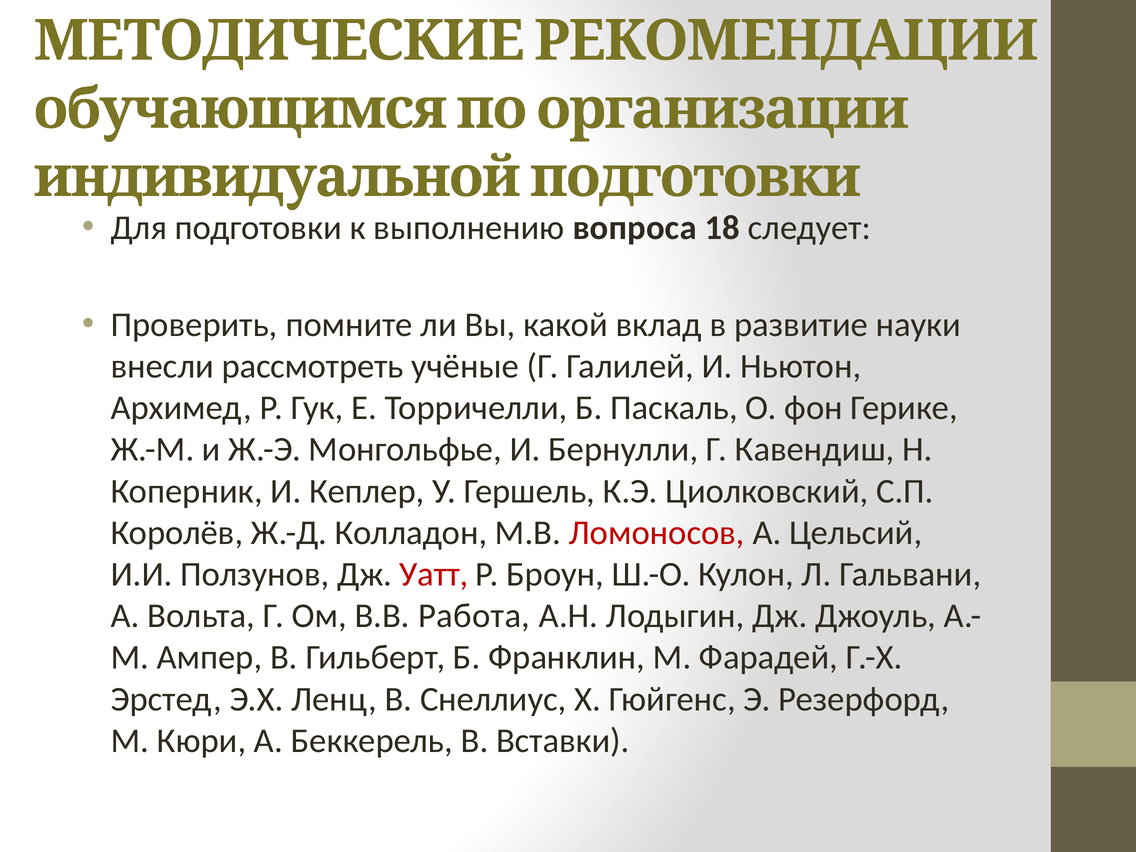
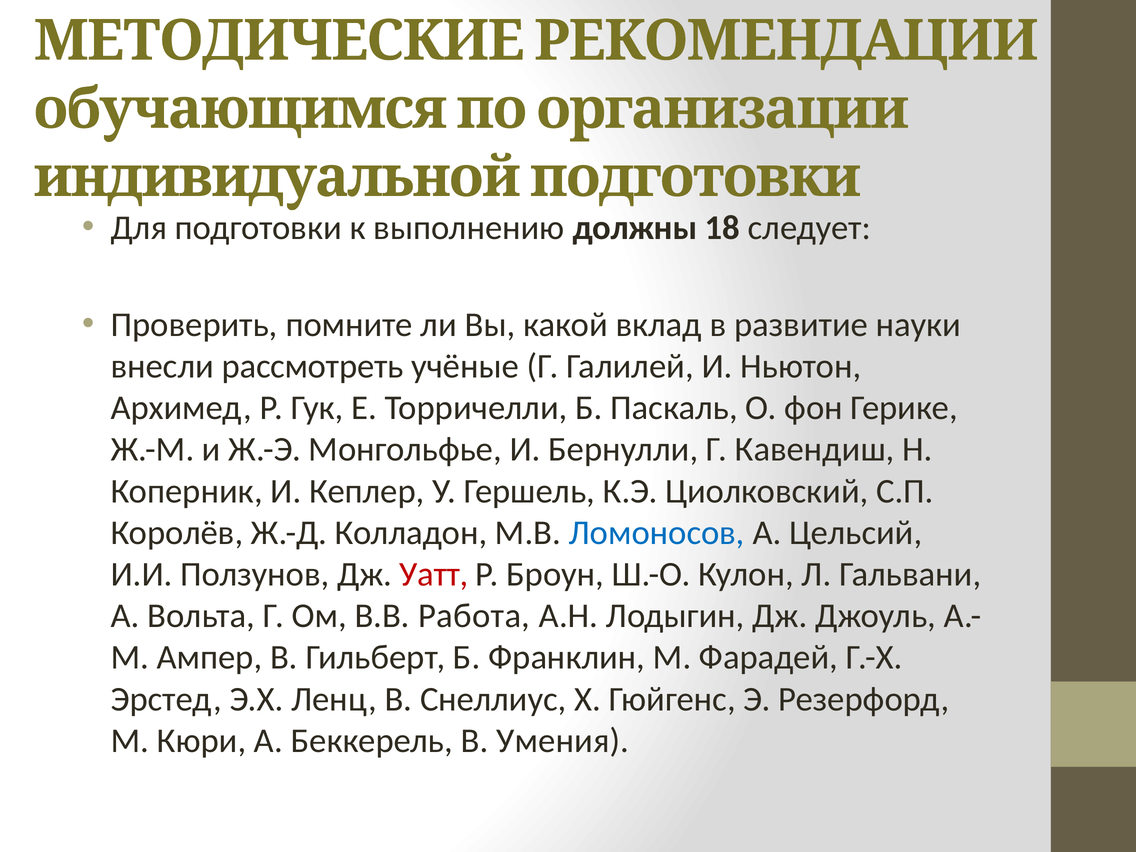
вопроса: вопроса -> должны (635, 228)
Ломоносов colour: red -> blue (657, 533)
Вставки: Вставки -> Умения (563, 741)
